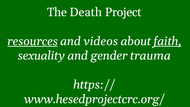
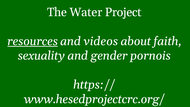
Death: Death -> Water (86, 12)
faith underline: present -> none (168, 41)
trauma: trauma -> pornois (151, 56)
